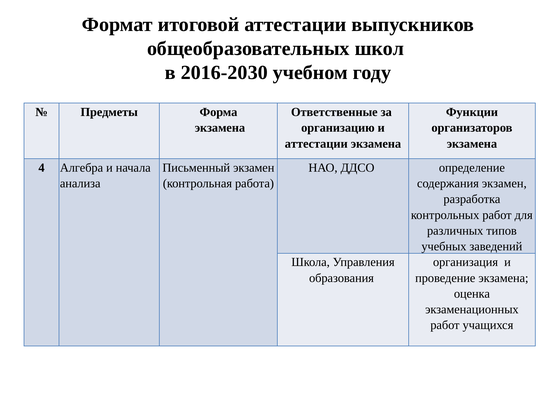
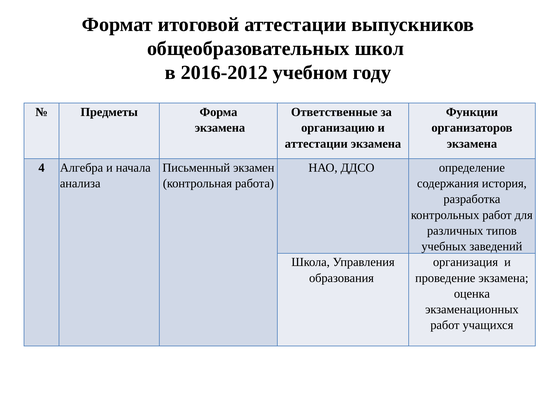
2016-2030: 2016-2030 -> 2016-2012 (224, 73)
содержания экзамен: экзамен -> история (504, 184)
